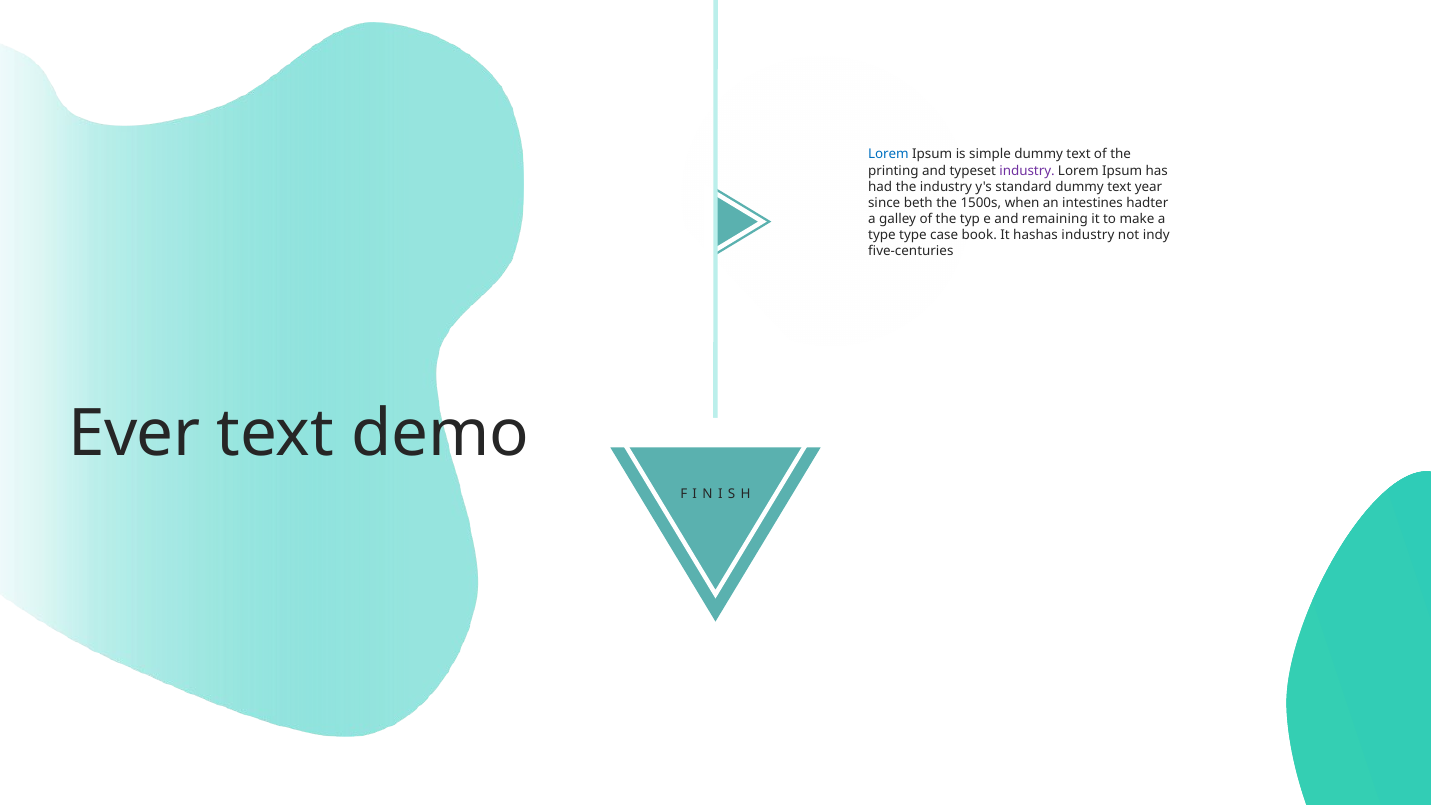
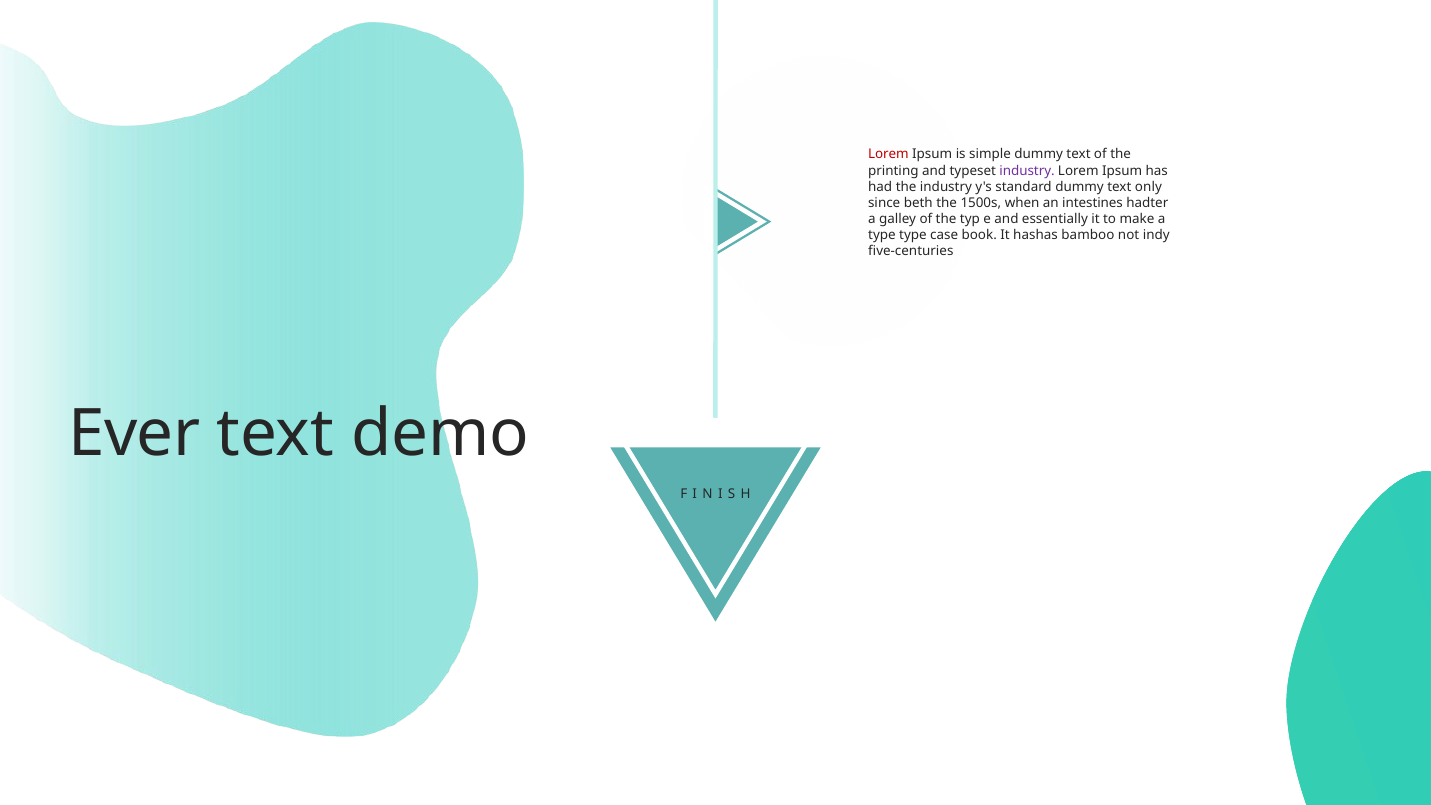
Lorem colour: blue -> red (888, 155)
year: year -> only (1148, 187)
remaining: remaining -> essentially (1055, 219)
hashas industry: industry -> bamboo (1088, 235)
